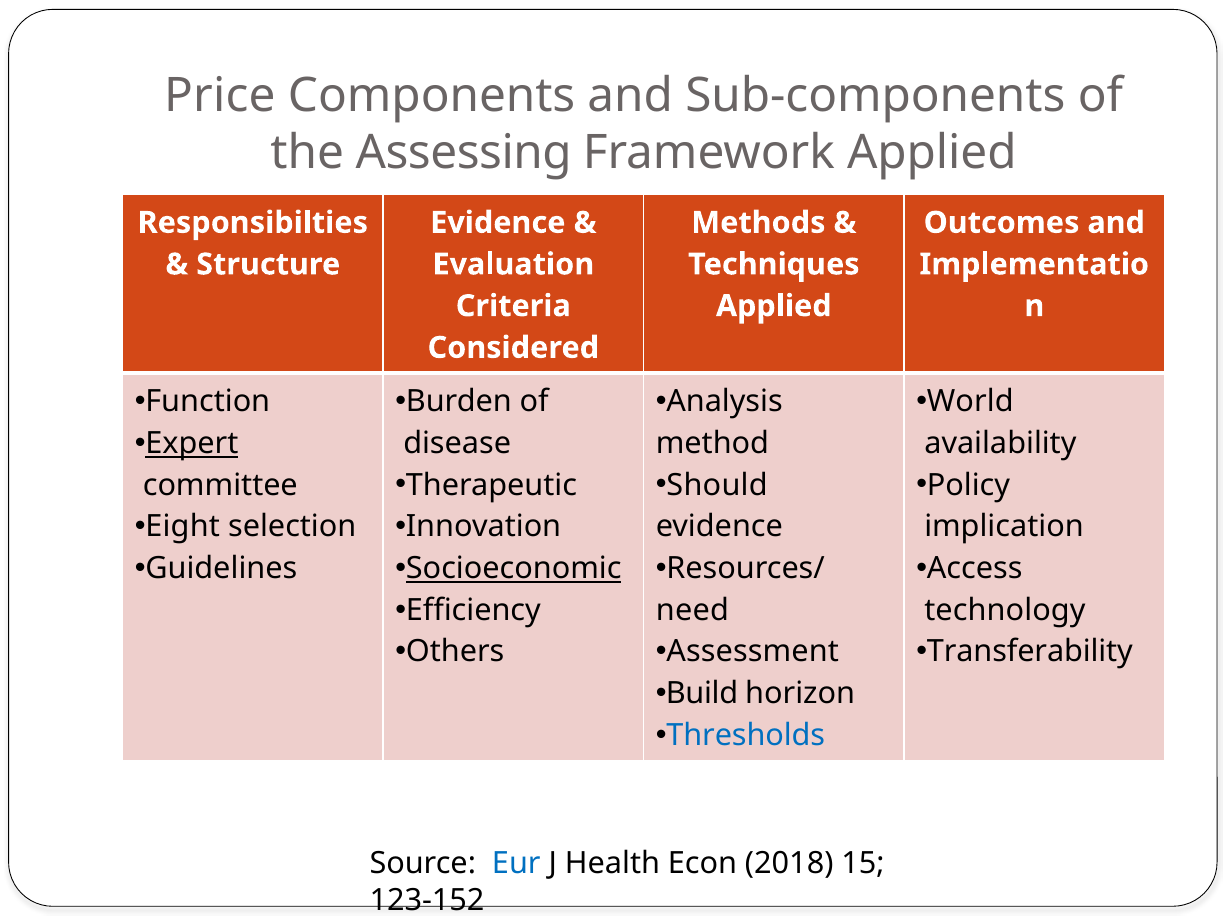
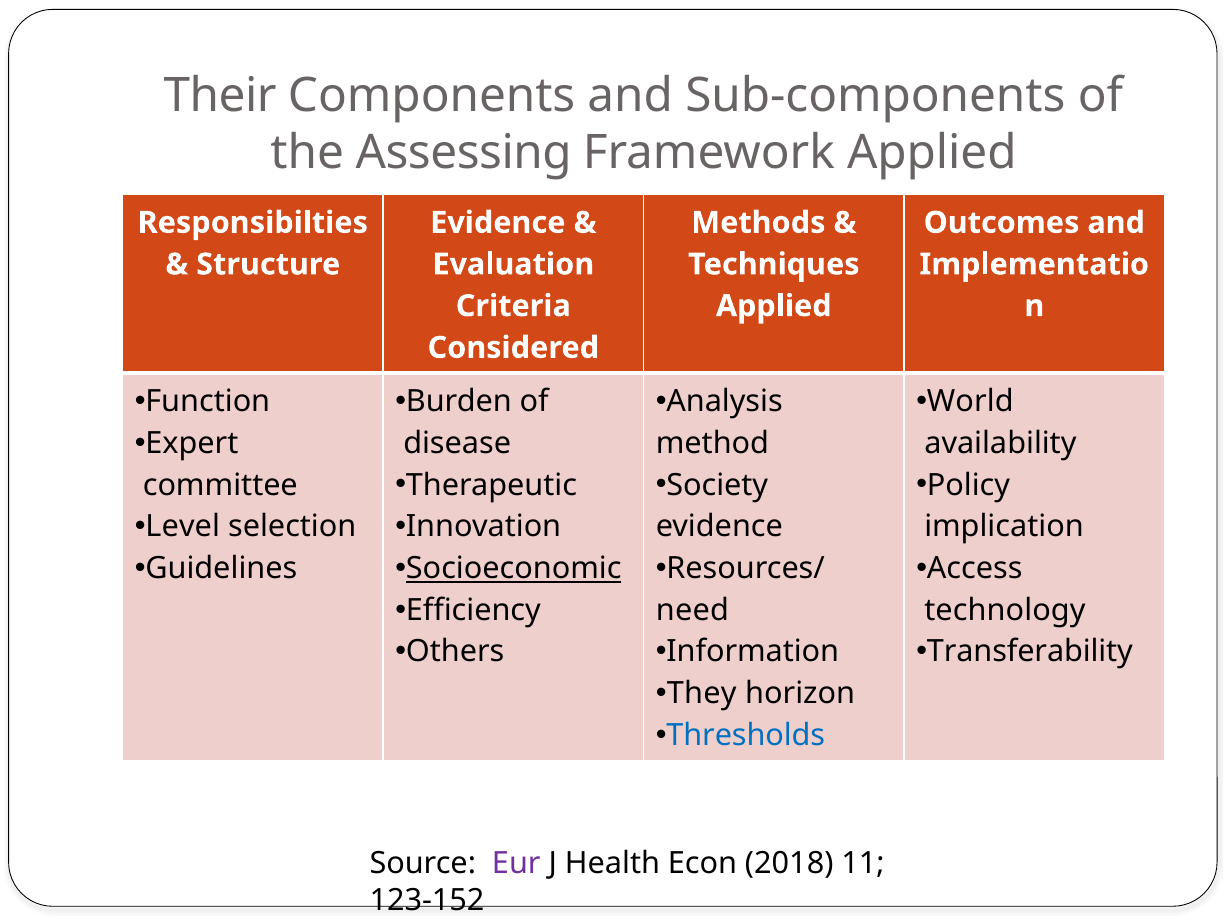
Price: Price -> Their (220, 95)
Expert underline: present -> none (192, 444)
Should: Should -> Society (717, 485)
Eight: Eight -> Level (183, 527)
Assessment: Assessment -> Information (753, 652)
Build: Build -> They (702, 694)
Eur colour: blue -> purple (516, 864)
15: 15 -> 11 (863, 864)
